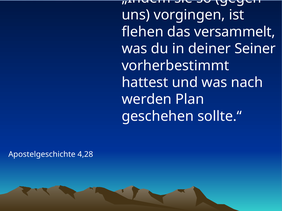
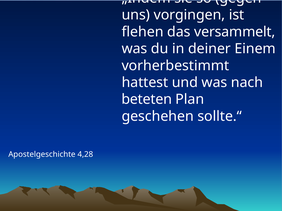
Seiner: Seiner -> Einem (255, 49)
werden: werden -> beteten (147, 100)
